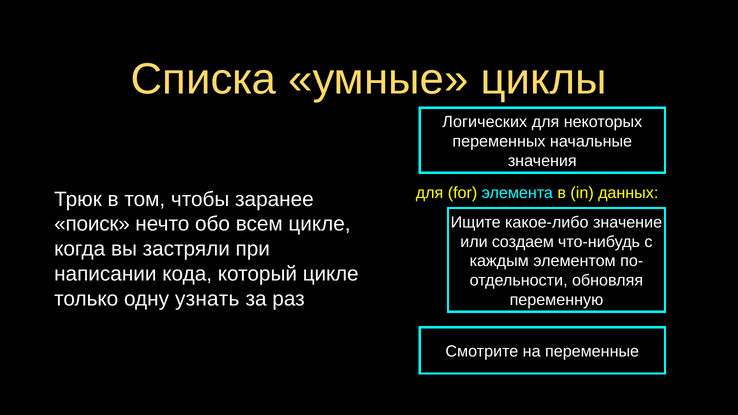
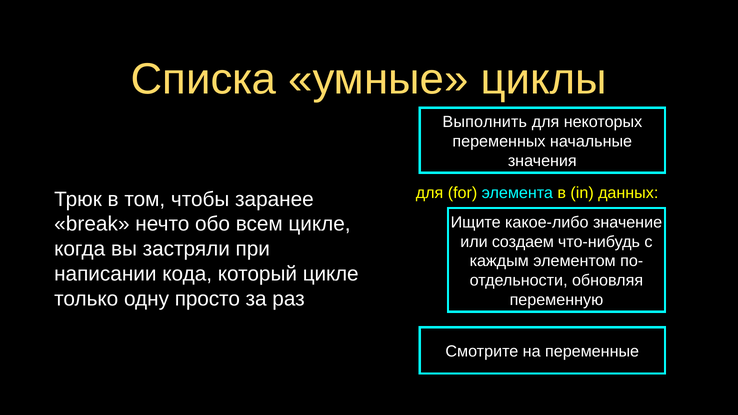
Логических: Логических -> Выполнить (485, 122)
поиск: поиск -> break (92, 224)
узнать: узнать -> просто (207, 299)
